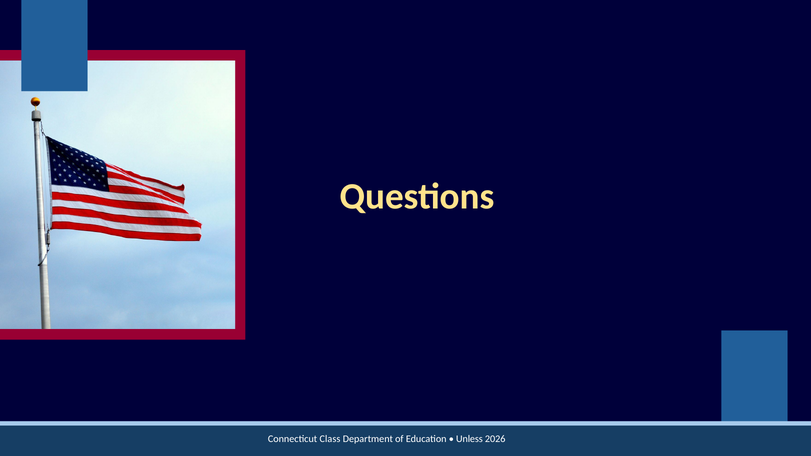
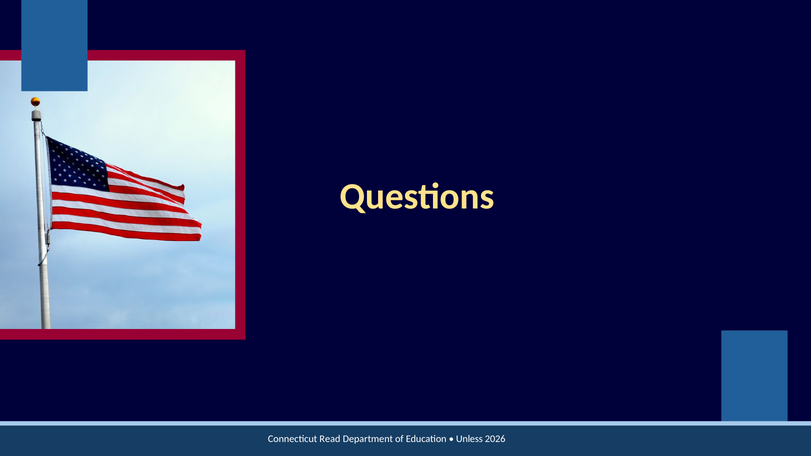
Class: Class -> Read (330, 439)
